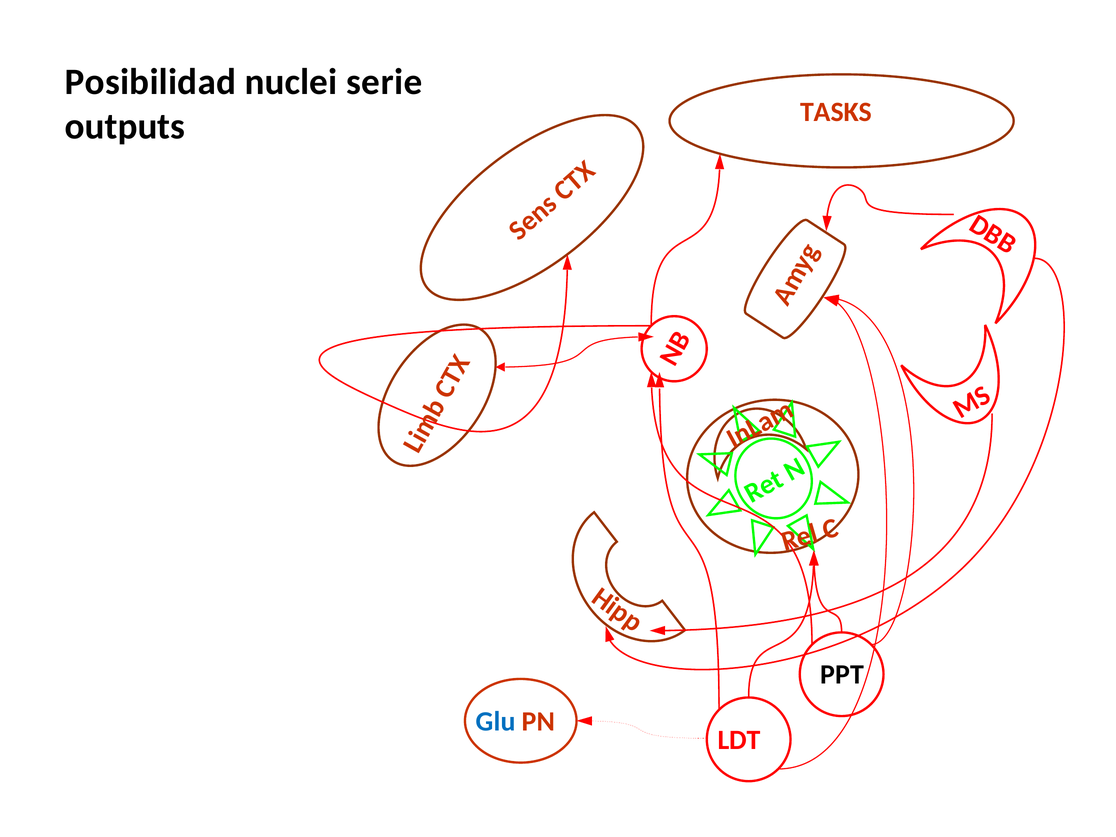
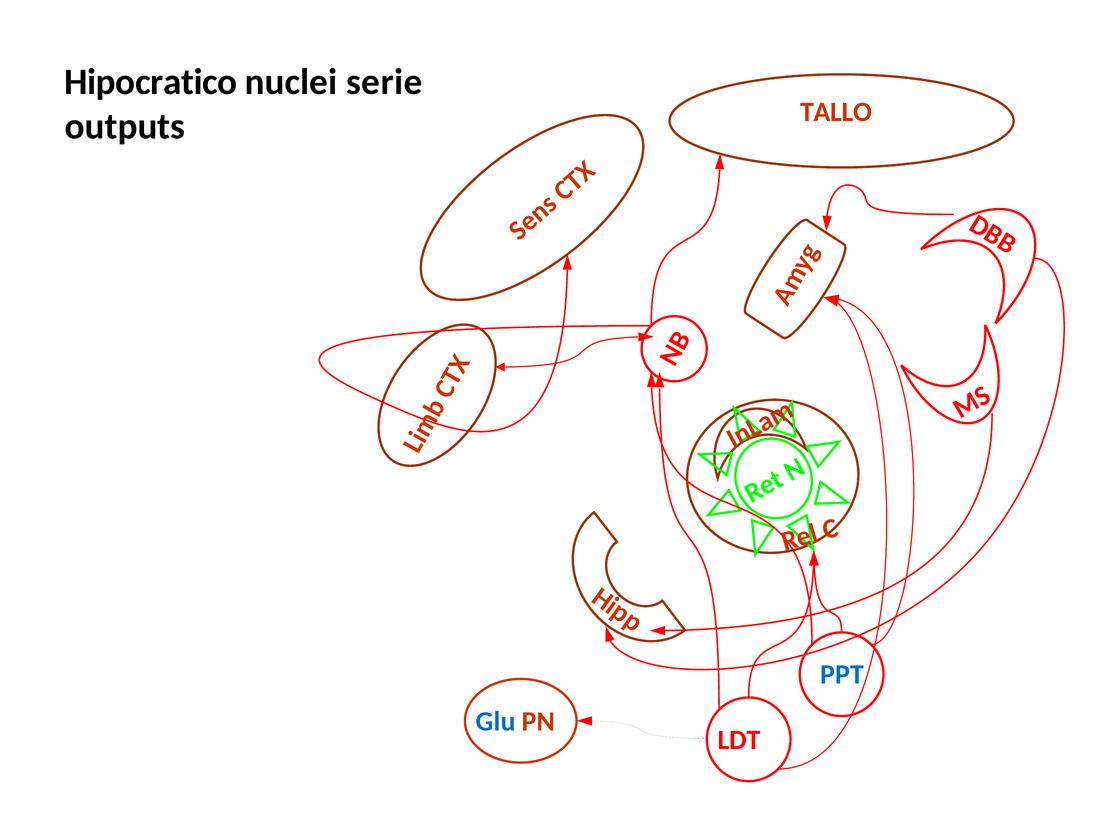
Posibilidad: Posibilidad -> Hipocratico (151, 82)
TASKS: TASKS -> TALLO (836, 112)
PPT colour: black -> blue (842, 675)
